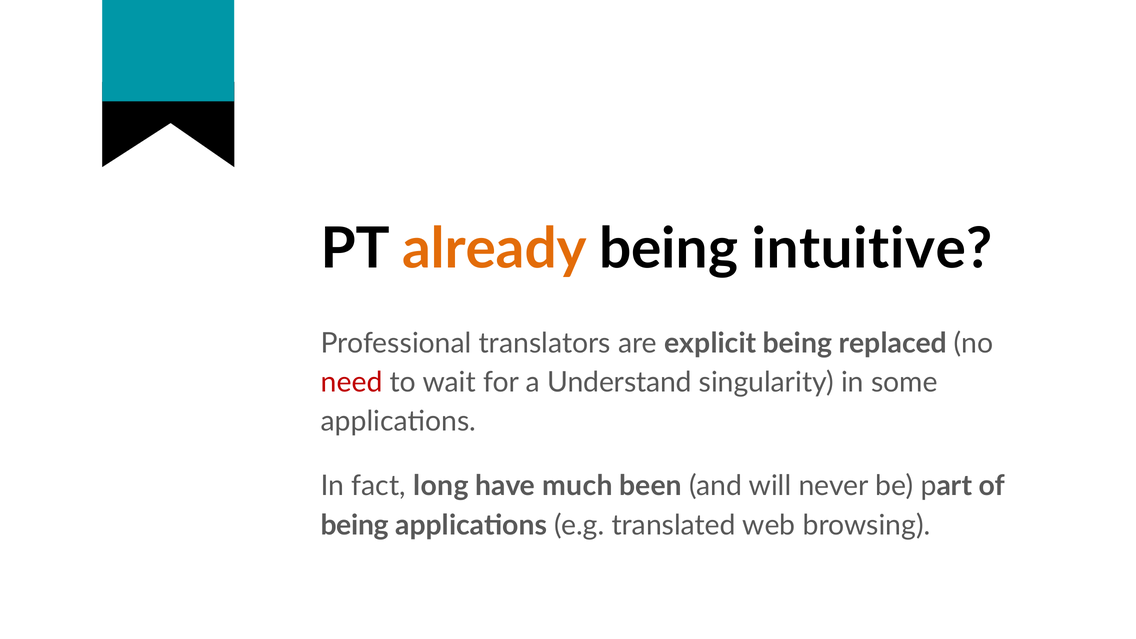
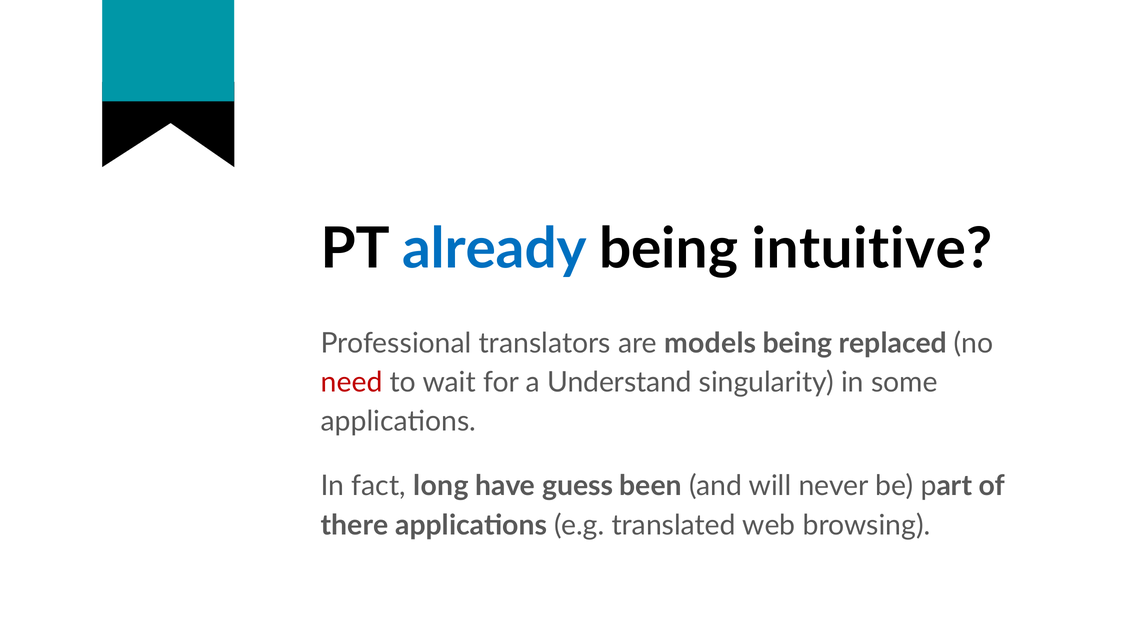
already colour: orange -> blue (494, 249)
explicit: explicit -> models (710, 343)
much: much -> guess (578, 486)
being: being -> there (355, 525)
